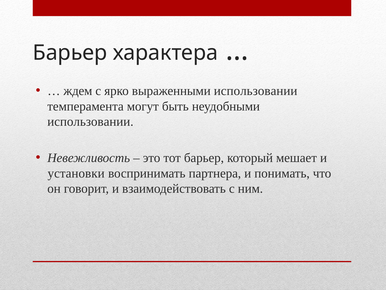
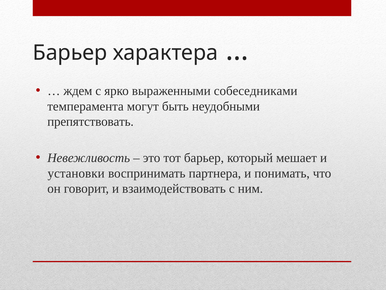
выраженными использовании: использовании -> собеседниками (256, 91)
использовании: использовании -> препятствовать (91, 122)
